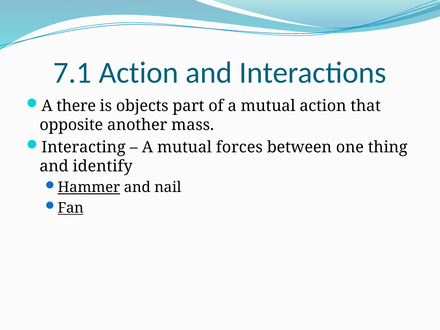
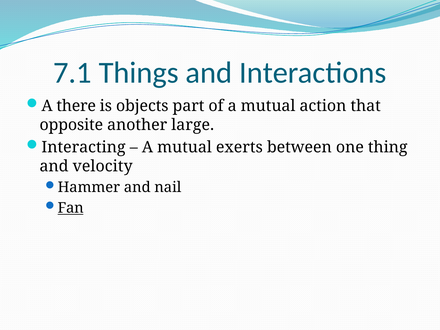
7.1 Action: Action -> Things (139, 73)
mass: mass -> large (193, 125)
forces: forces -> exerts (239, 147)
identify: identify -> velocity (103, 166)
Hammer underline: present -> none (89, 187)
